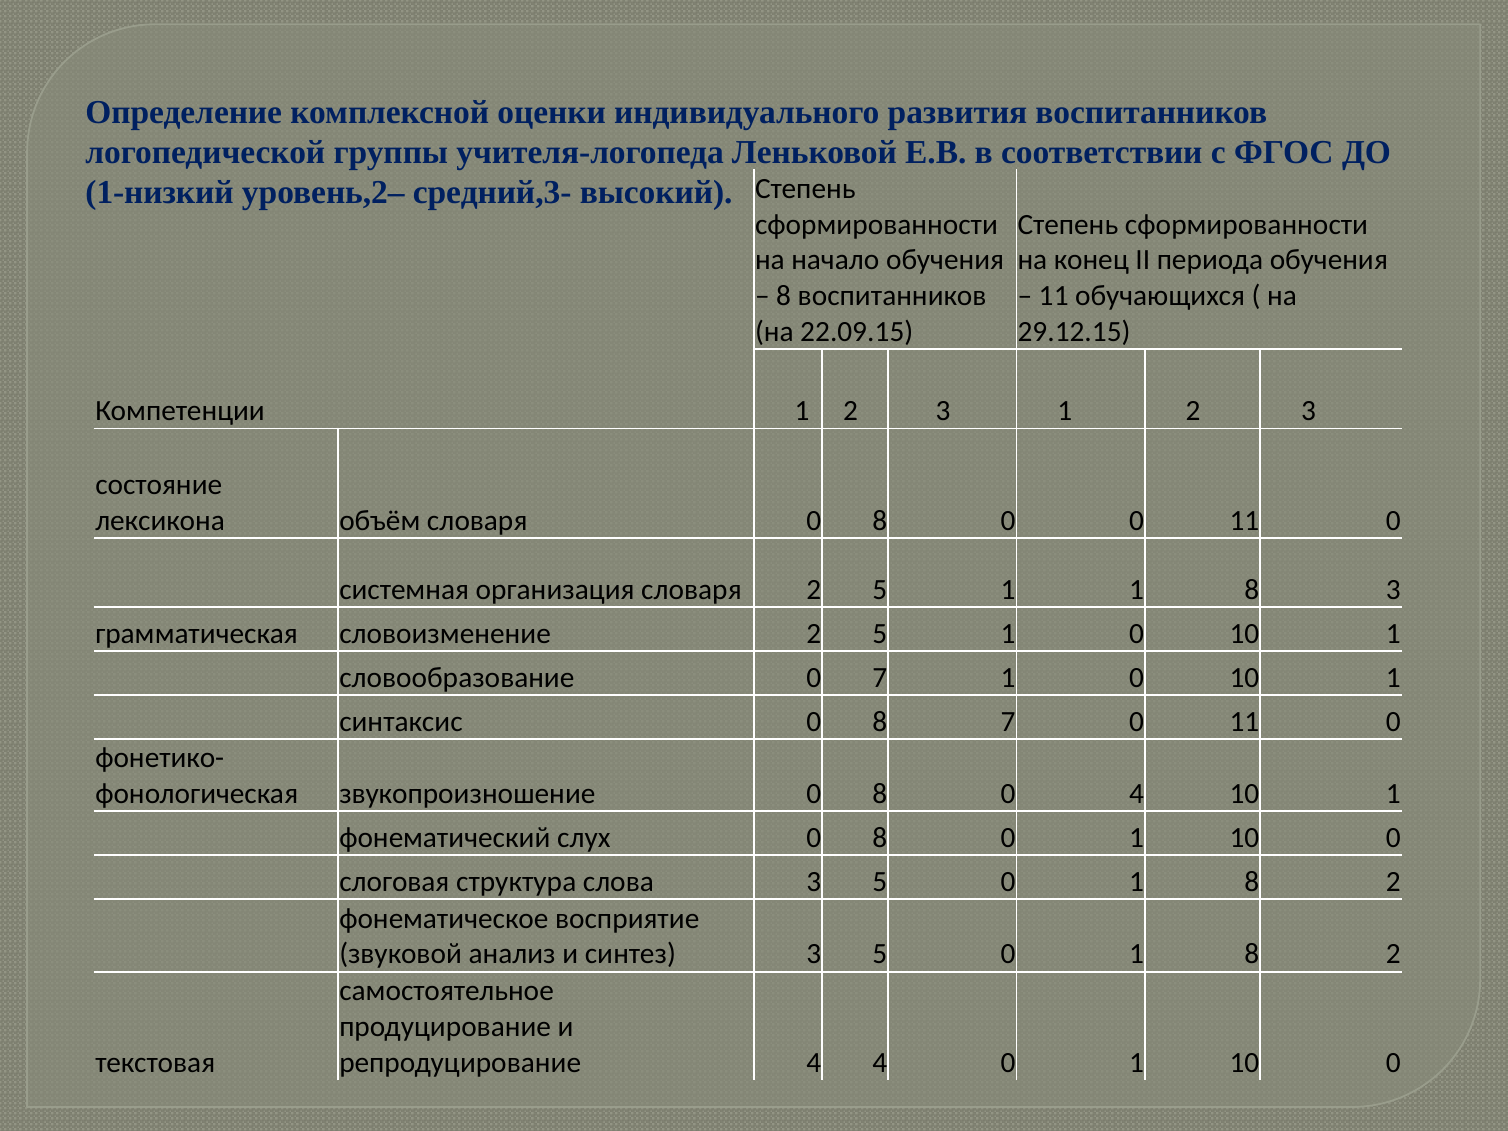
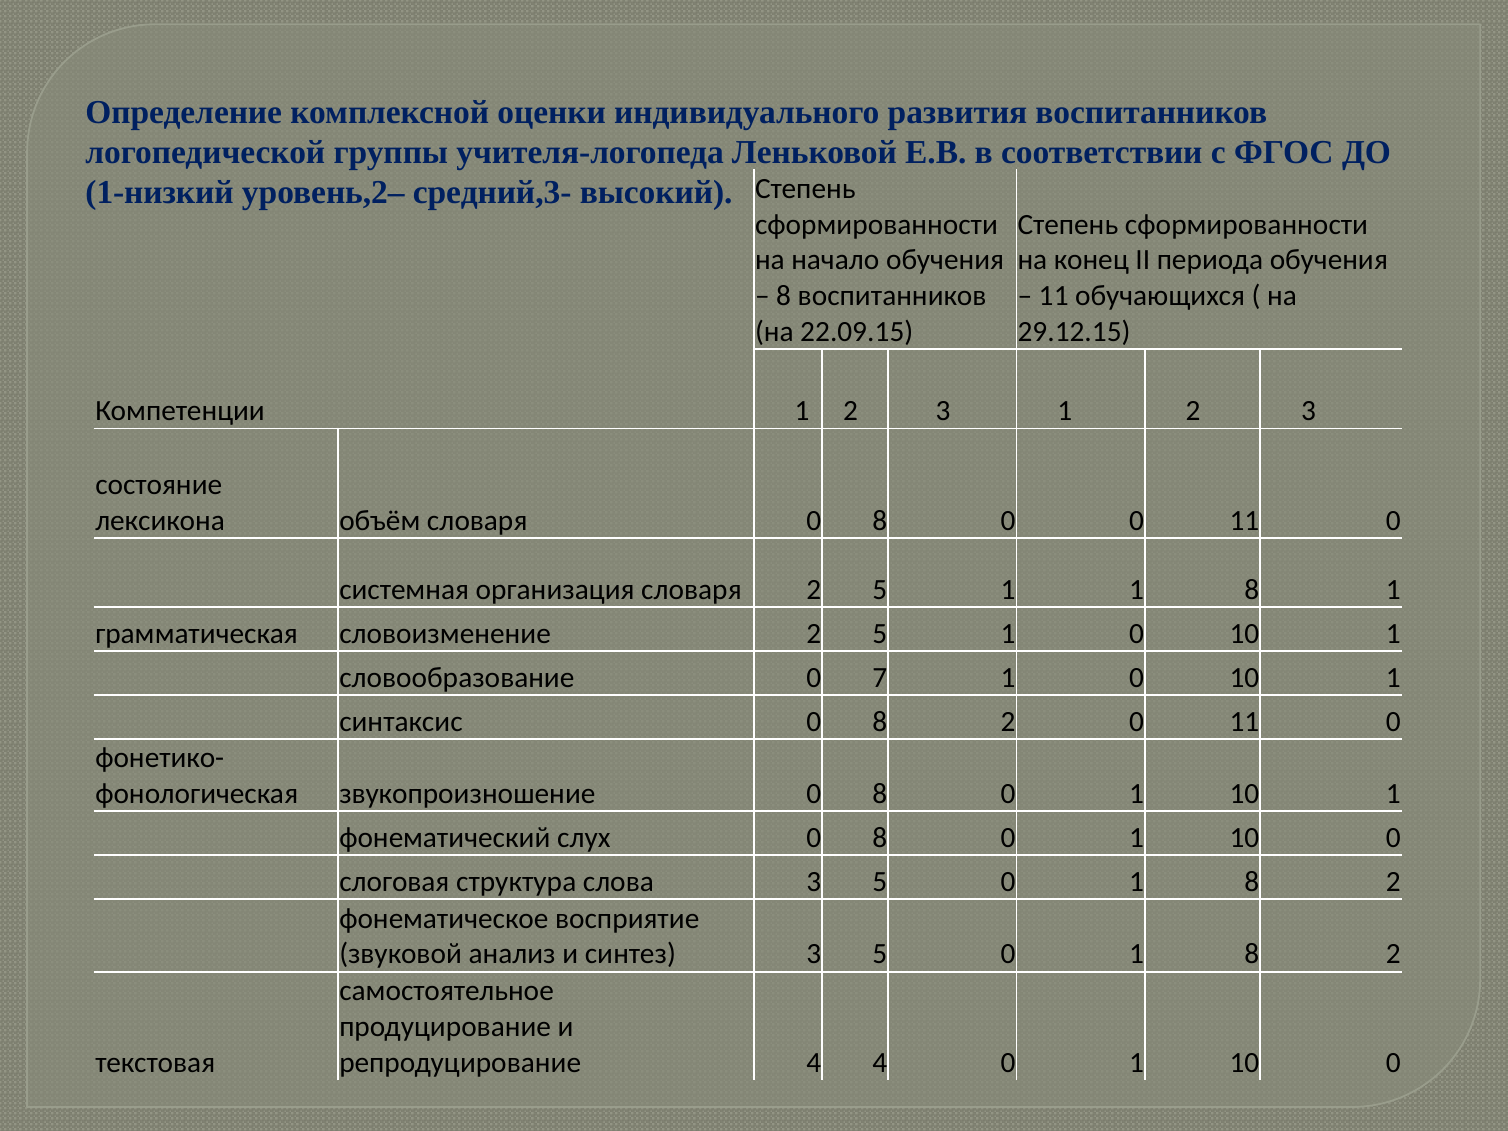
8 3: 3 -> 1 (1393, 590)
0 8 7: 7 -> 2 (1008, 721)
4: 4 -> 1 (1136, 794)
